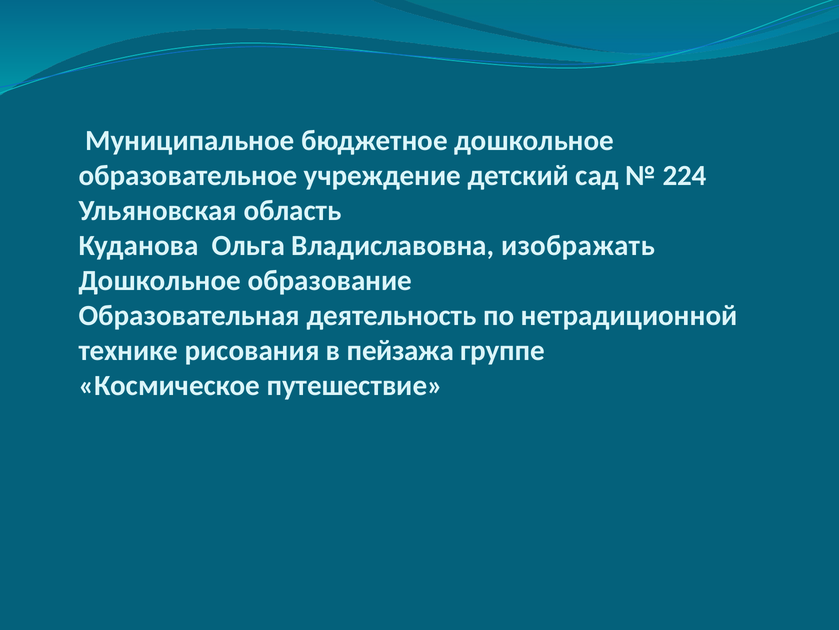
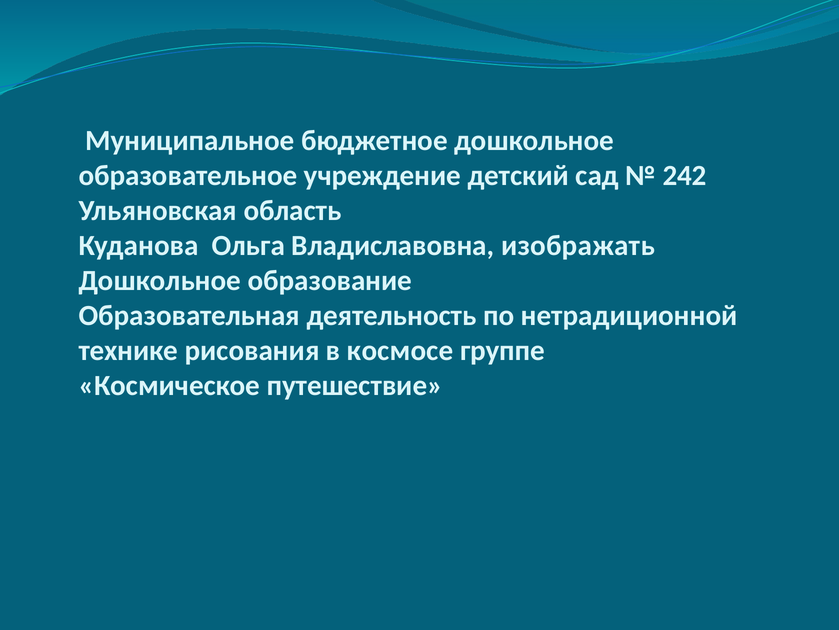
224: 224 -> 242 (685, 175)
пейзажа: пейзажа -> космосе (400, 350)
